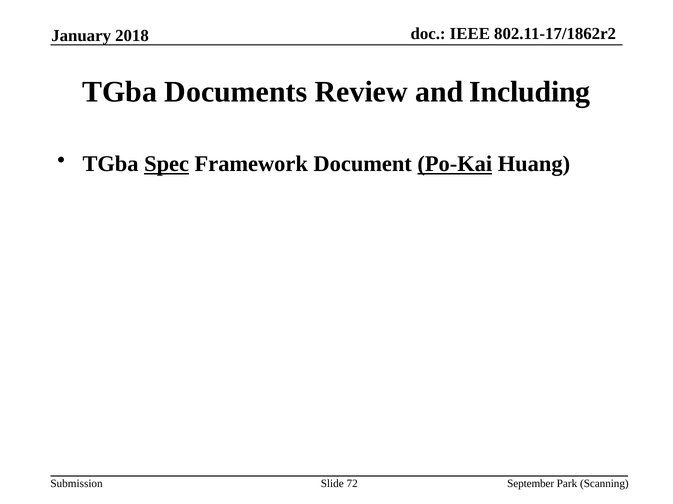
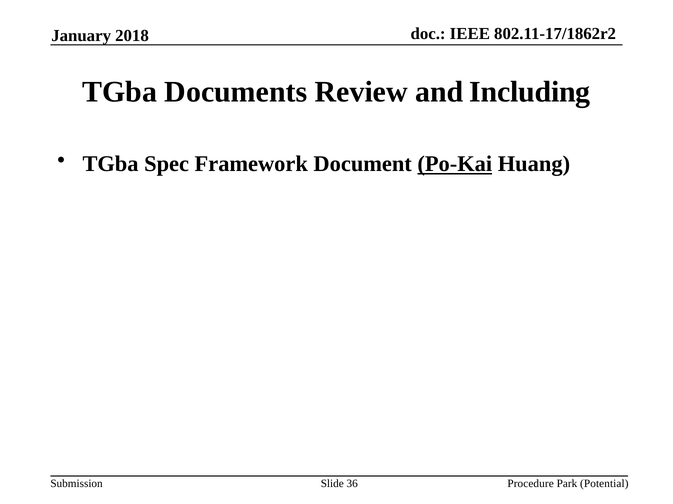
Spec underline: present -> none (167, 164)
72: 72 -> 36 (352, 484)
September: September -> Procedure (531, 484)
Scanning: Scanning -> Potential (604, 484)
